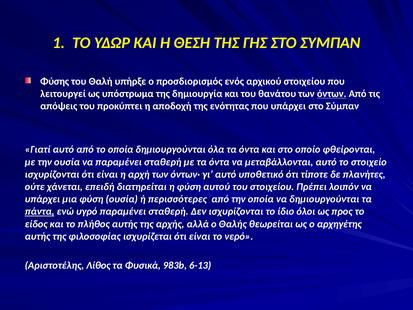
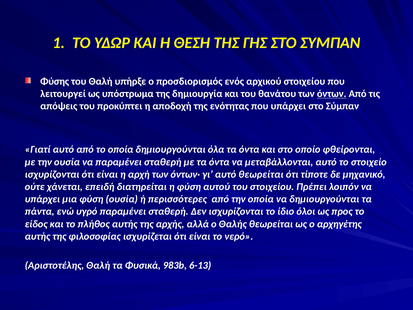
αυτό υποθετικό: υποθετικό -> θεωρείται (261, 174)
πλανήτες: πλανήτες -> μηχανικό (364, 174)
πάντα underline: present -> none (40, 211)
Αριστοτέλης Λίθος: Λίθος -> Θαλή (98, 265)
